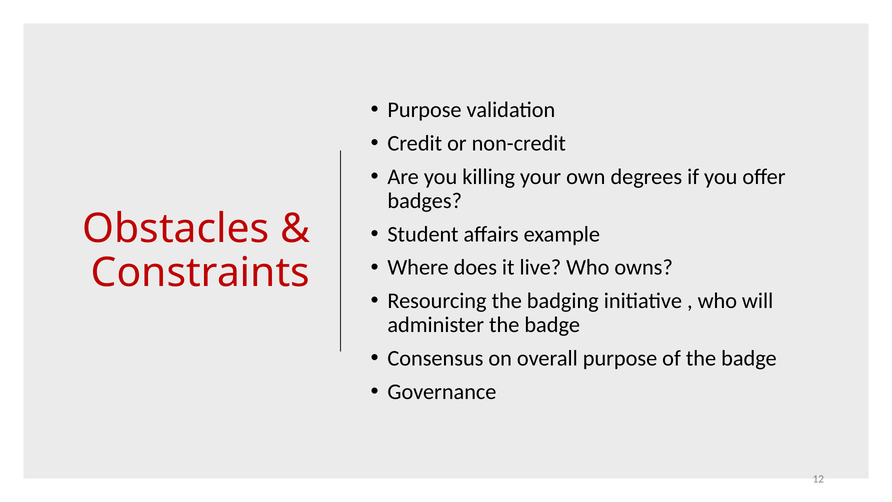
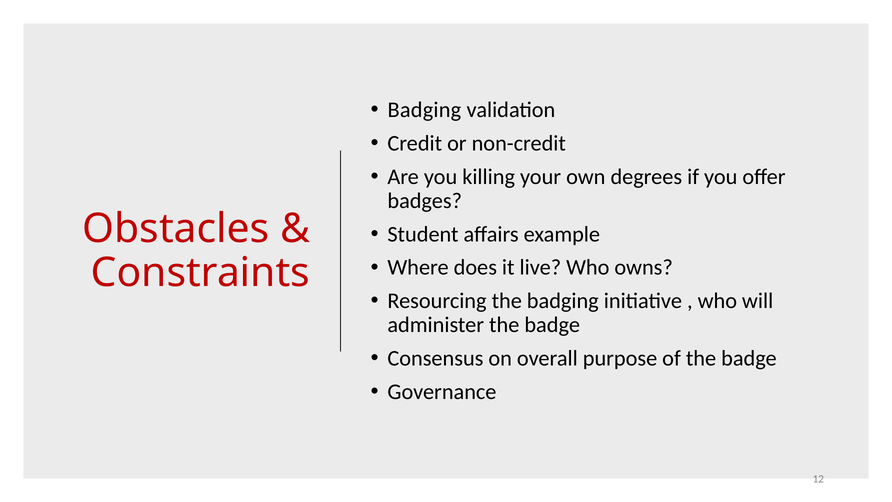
Purpose: Purpose -> Badging (424, 110)
